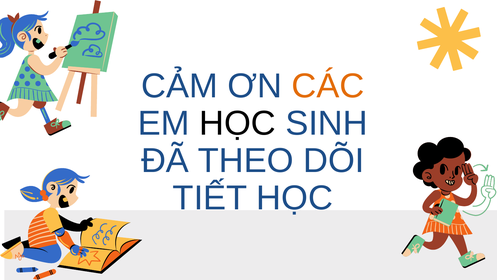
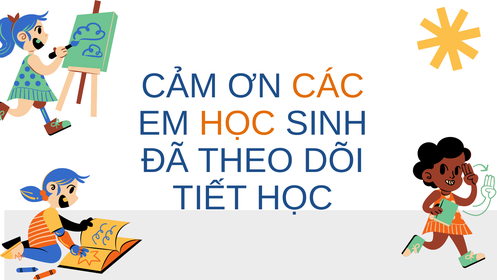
HỌC colour: black -> orange (237, 123)
